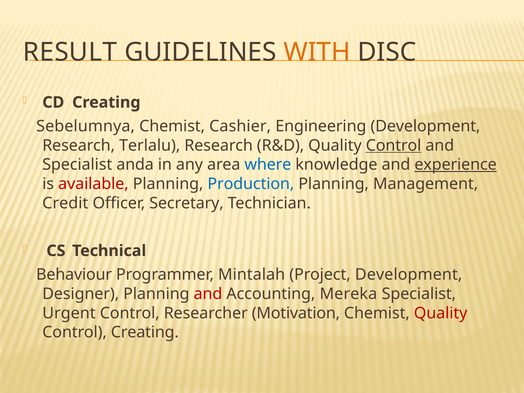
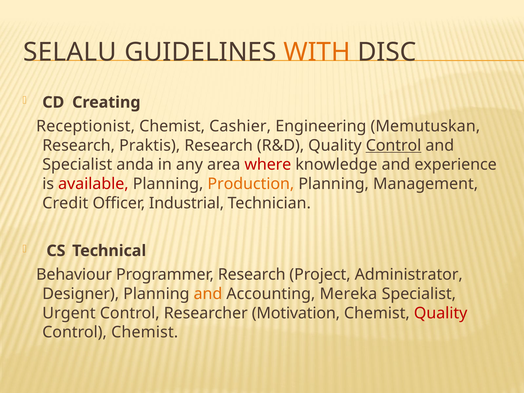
RESULT: RESULT -> SELALU (70, 52)
Sebelumnya: Sebelumnya -> Receptionist (86, 126)
Engineering Development: Development -> Memutuskan (425, 126)
Terlalu: Terlalu -> Praktis (150, 145)
where colour: blue -> red (268, 165)
experience underline: present -> none (456, 165)
Production colour: blue -> orange (251, 184)
Secretary: Secretary -> Industrial (187, 203)
Programmer Mintalah: Mintalah -> Research (252, 275)
Project Development: Development -> Administrator (409, 275)
and colour: red -> orange (208, 294)
Control Creating: Creating -> Chemist (145, 332)
